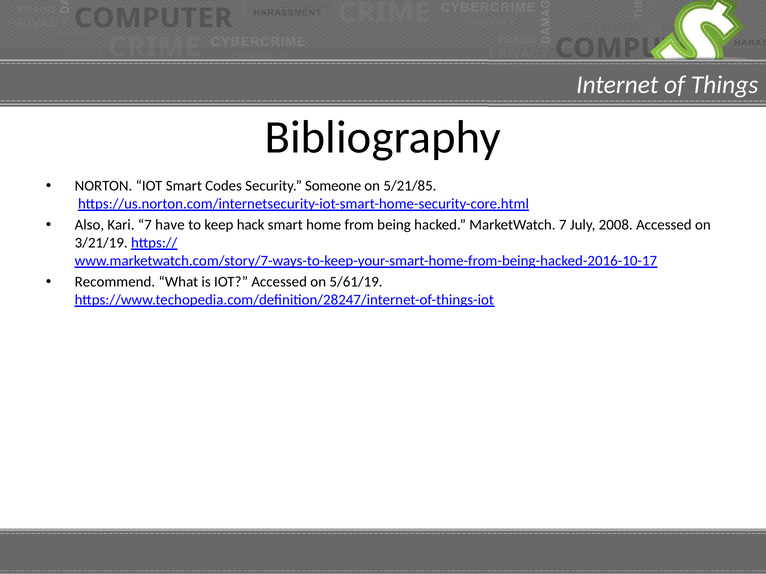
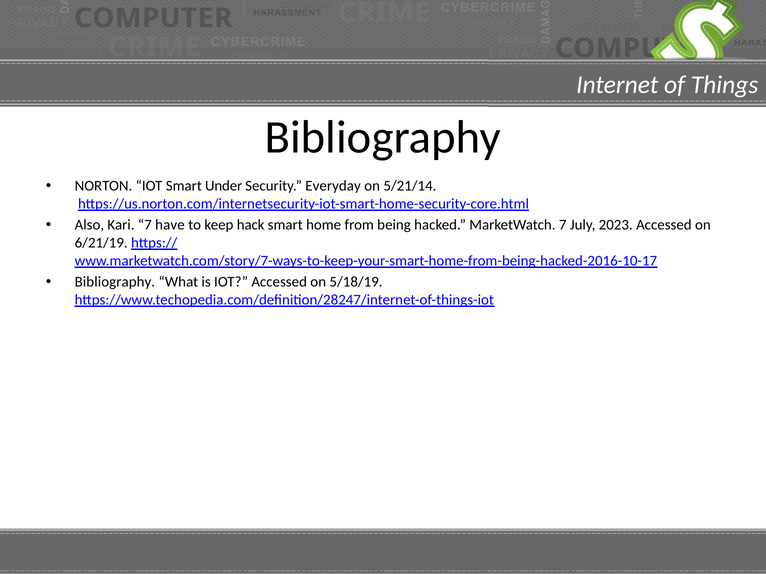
Codes: Codes -> Under (224, 186)
Someone: Someone -> Everyday (333, 186)
5/21/85: 5/21/85 -> 5/21/14 (410, 186)
2008: 2008 -> 2023 (616, 225)
3/21/19: 3/21/19 -> 6/21/19 (101, 243)
Recommend: Recommend -> Bibliography (115, 282)
5/61/19: 5/61/19 -> 5/18/19 (356, 282)
